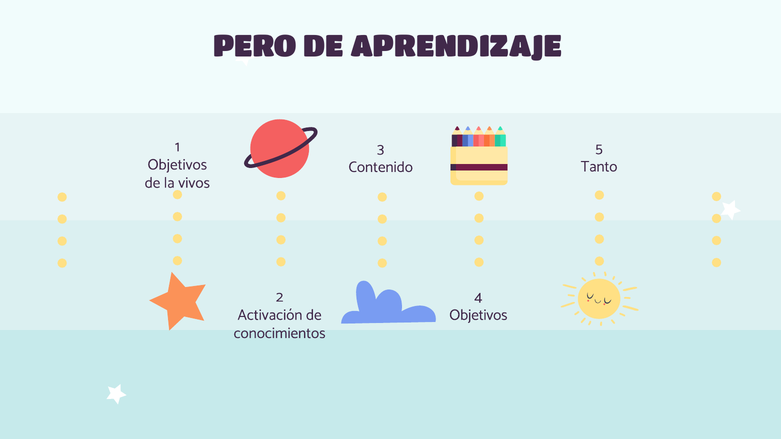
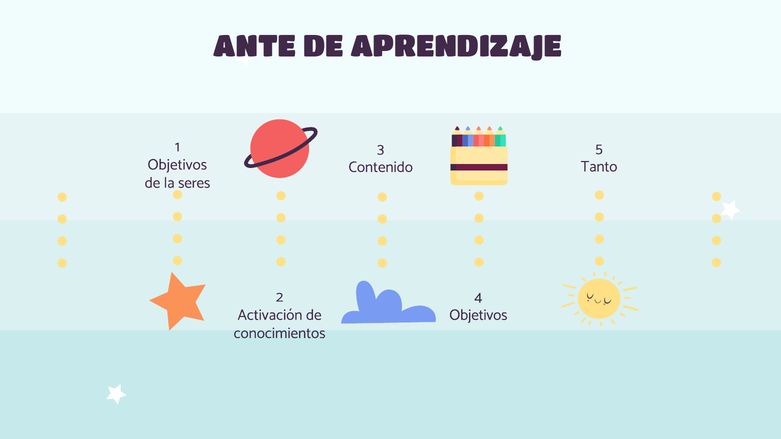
PERO: PERO -> ANTE (255, 47)
vivos: vivos -> seres (194, 183)
